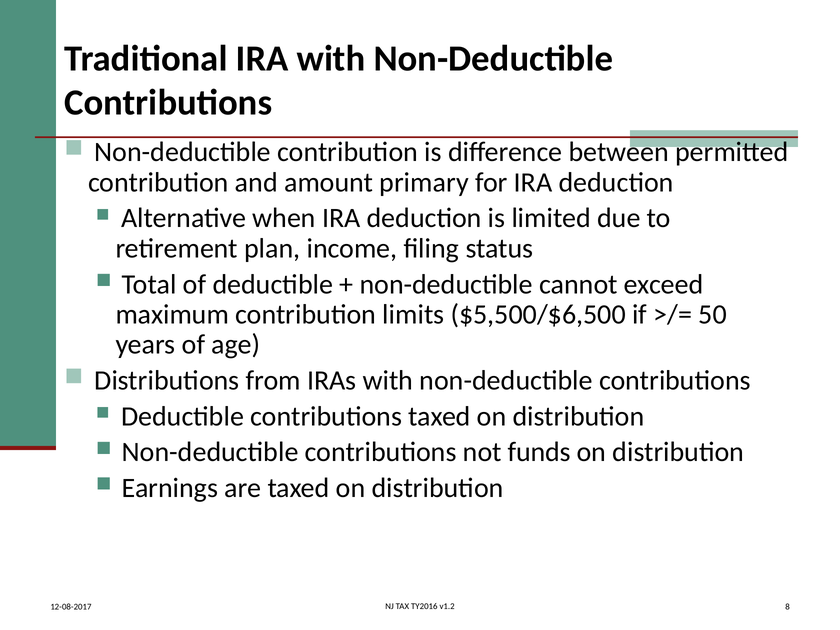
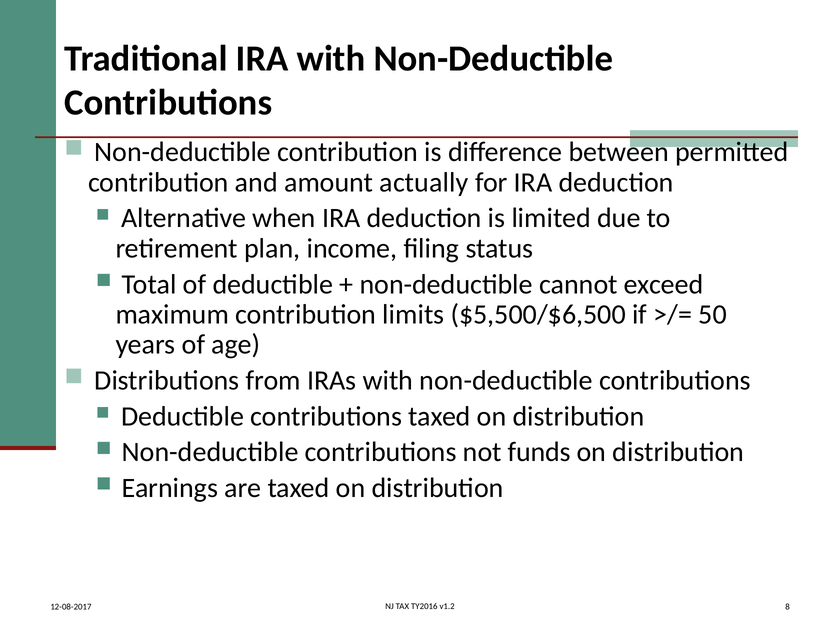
primary: primary -> actually (424, 182)
